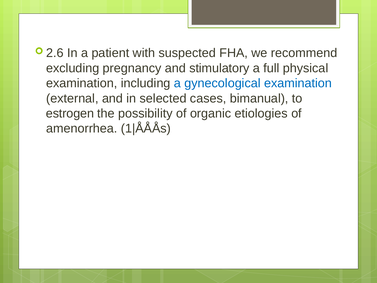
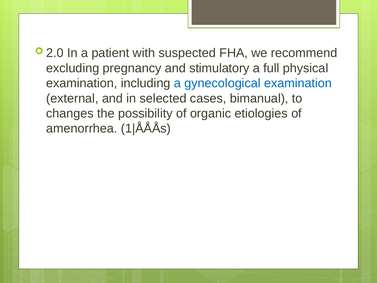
2.6: 2.6 -> 2.0 (55, 53)
estrogen: estrogen -> changes (70, 113)
